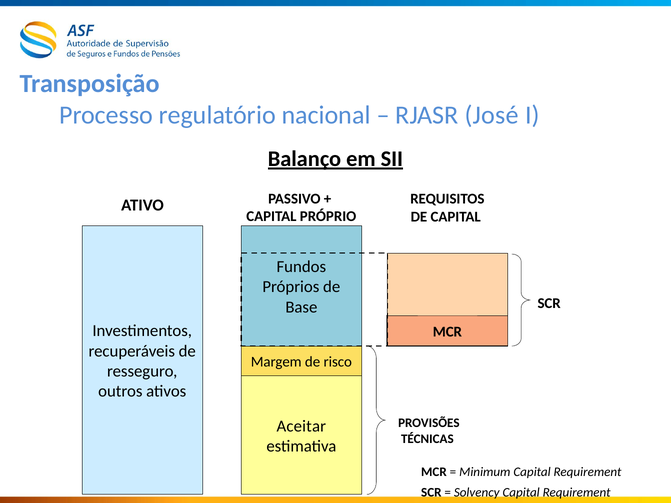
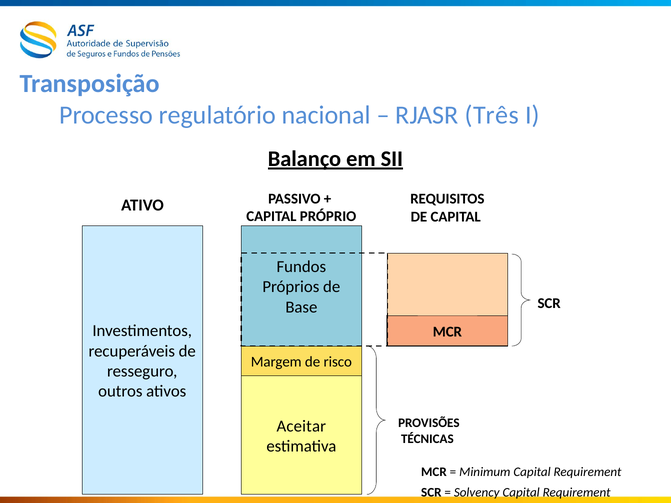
José: José -> Três (492, 115)
